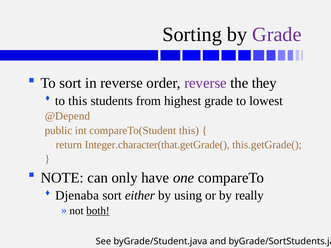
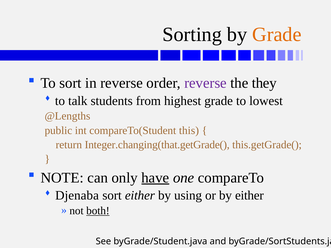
Grade colour: purple -> orange (277, 35)
to this: this -> talk (78, 101)
@Depend: @Depend -> @Lengths (67, 116)
Integer.character(that.getGrade(: Integer.character(that.getGrade( -> Integer.changing(that.getGrade( (157, 145)
have underline: none -> present (155, 178)
by really: really -> either (249, 196)
